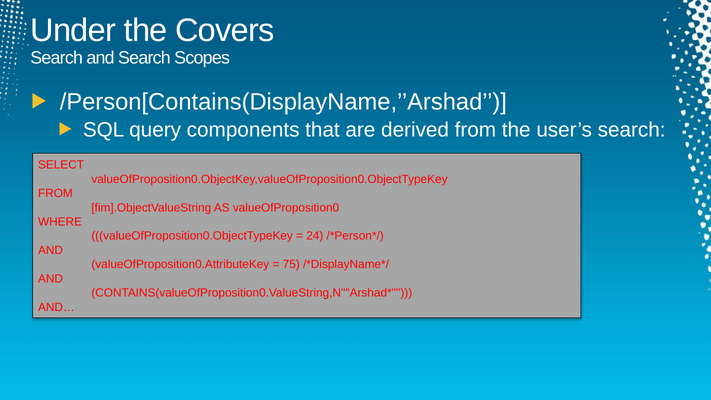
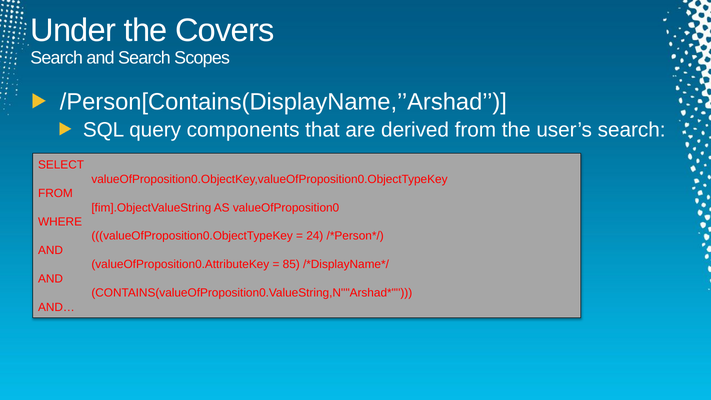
75: 75 -> 85 (291, 264)
